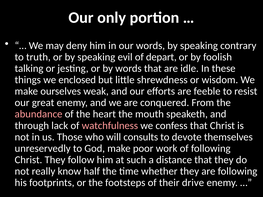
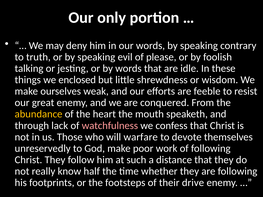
depart: depart -> please (161, 57)
abundance colour: pink -> yellow (39, 114)
consults: consults -> warfare (141, 137)
